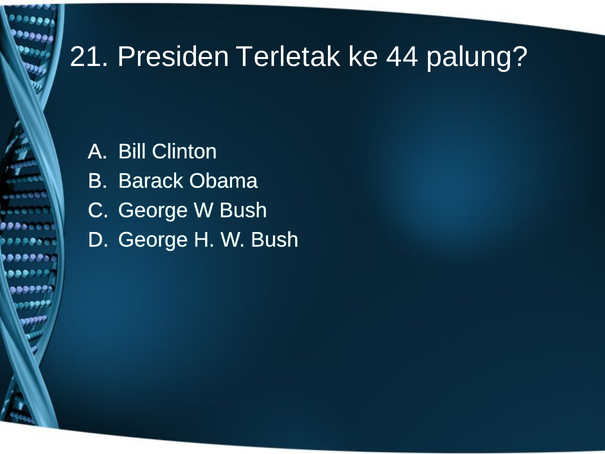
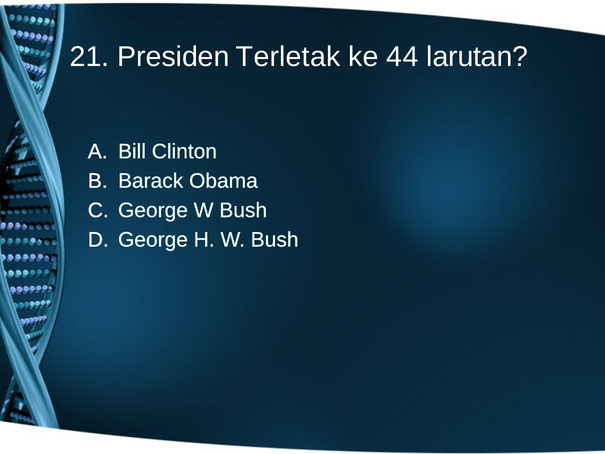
palung: palung -> larutan (477, 57)
